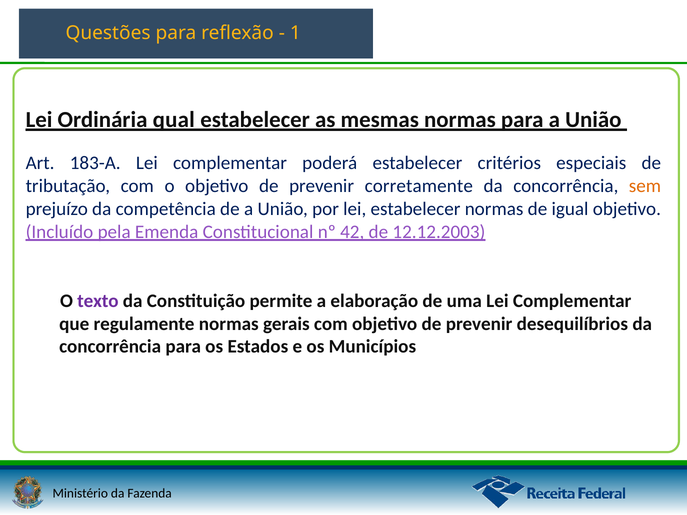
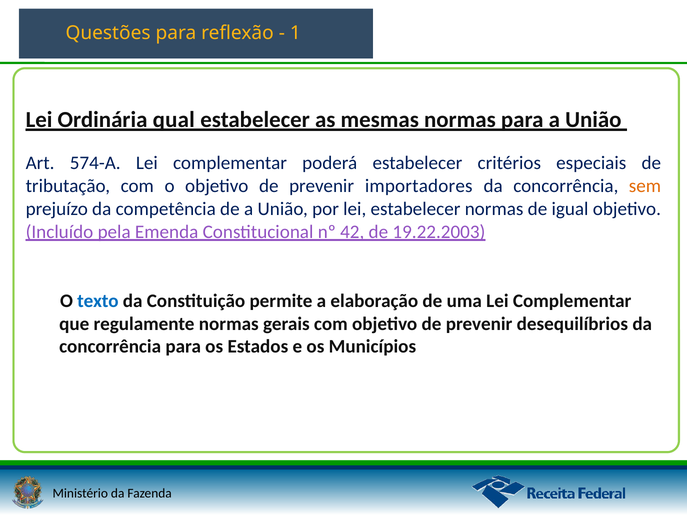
183-A: 183-A -> 574-A (95, 163)
corretamente: corretamente -> importadores (419, 186)
12.12.2003: 12.12.2003 -> 19.22.2003 (439, 232)
texto colour: purple -> blue (98, 301)
